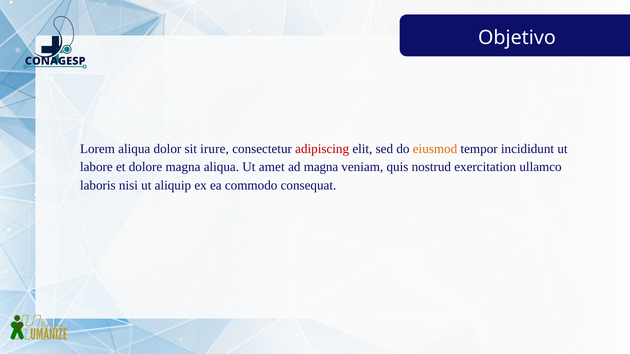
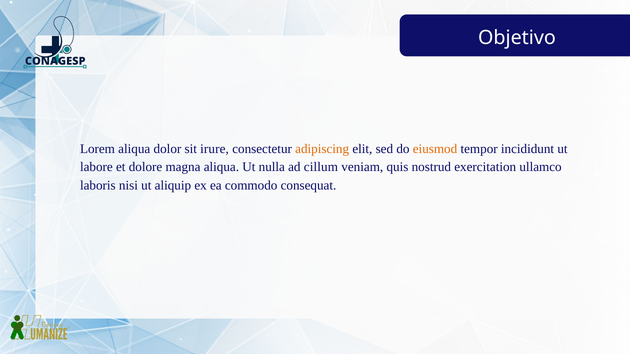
adipiscing colour: red -> orange (322, 149)
amet: amet -> nulla (272, 167)
ad magna: magna -> cillum (321, 167)
